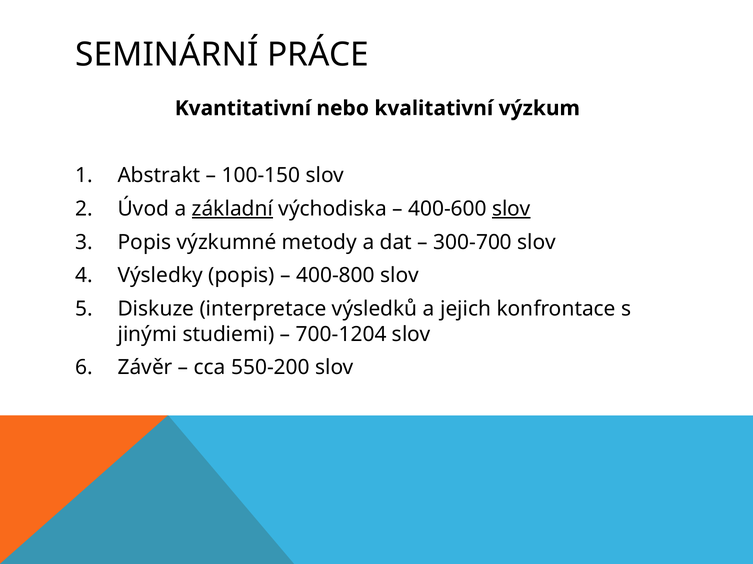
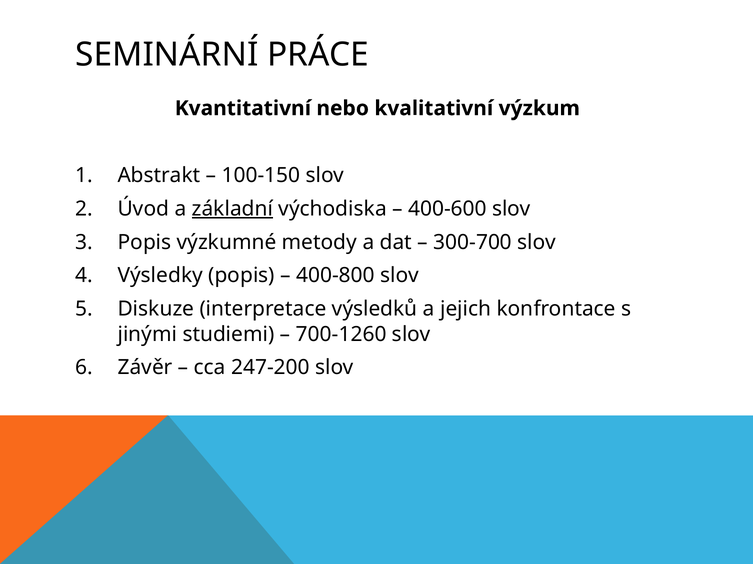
slov underline: present -> none (511, 209)
700-1204: 700-1204 -> 700-1260 (341, 335)
550-200: 550-200 -> 247-200 (270, 368)
